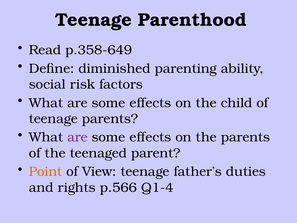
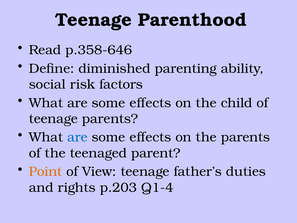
p.358-649: p.358-649 -> p.358-646 (99, 50)
are colour: purple -> blue (77, 137)
p.566: p.566 -> p.203 (118, 187)
